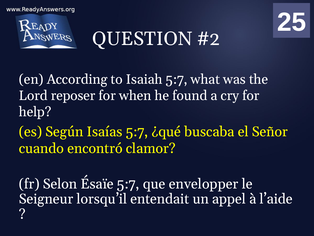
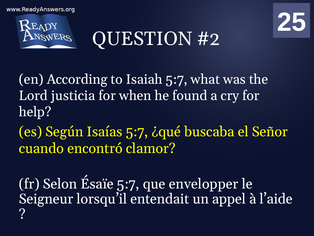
reposer: reposer -> justicia (73, 95)
